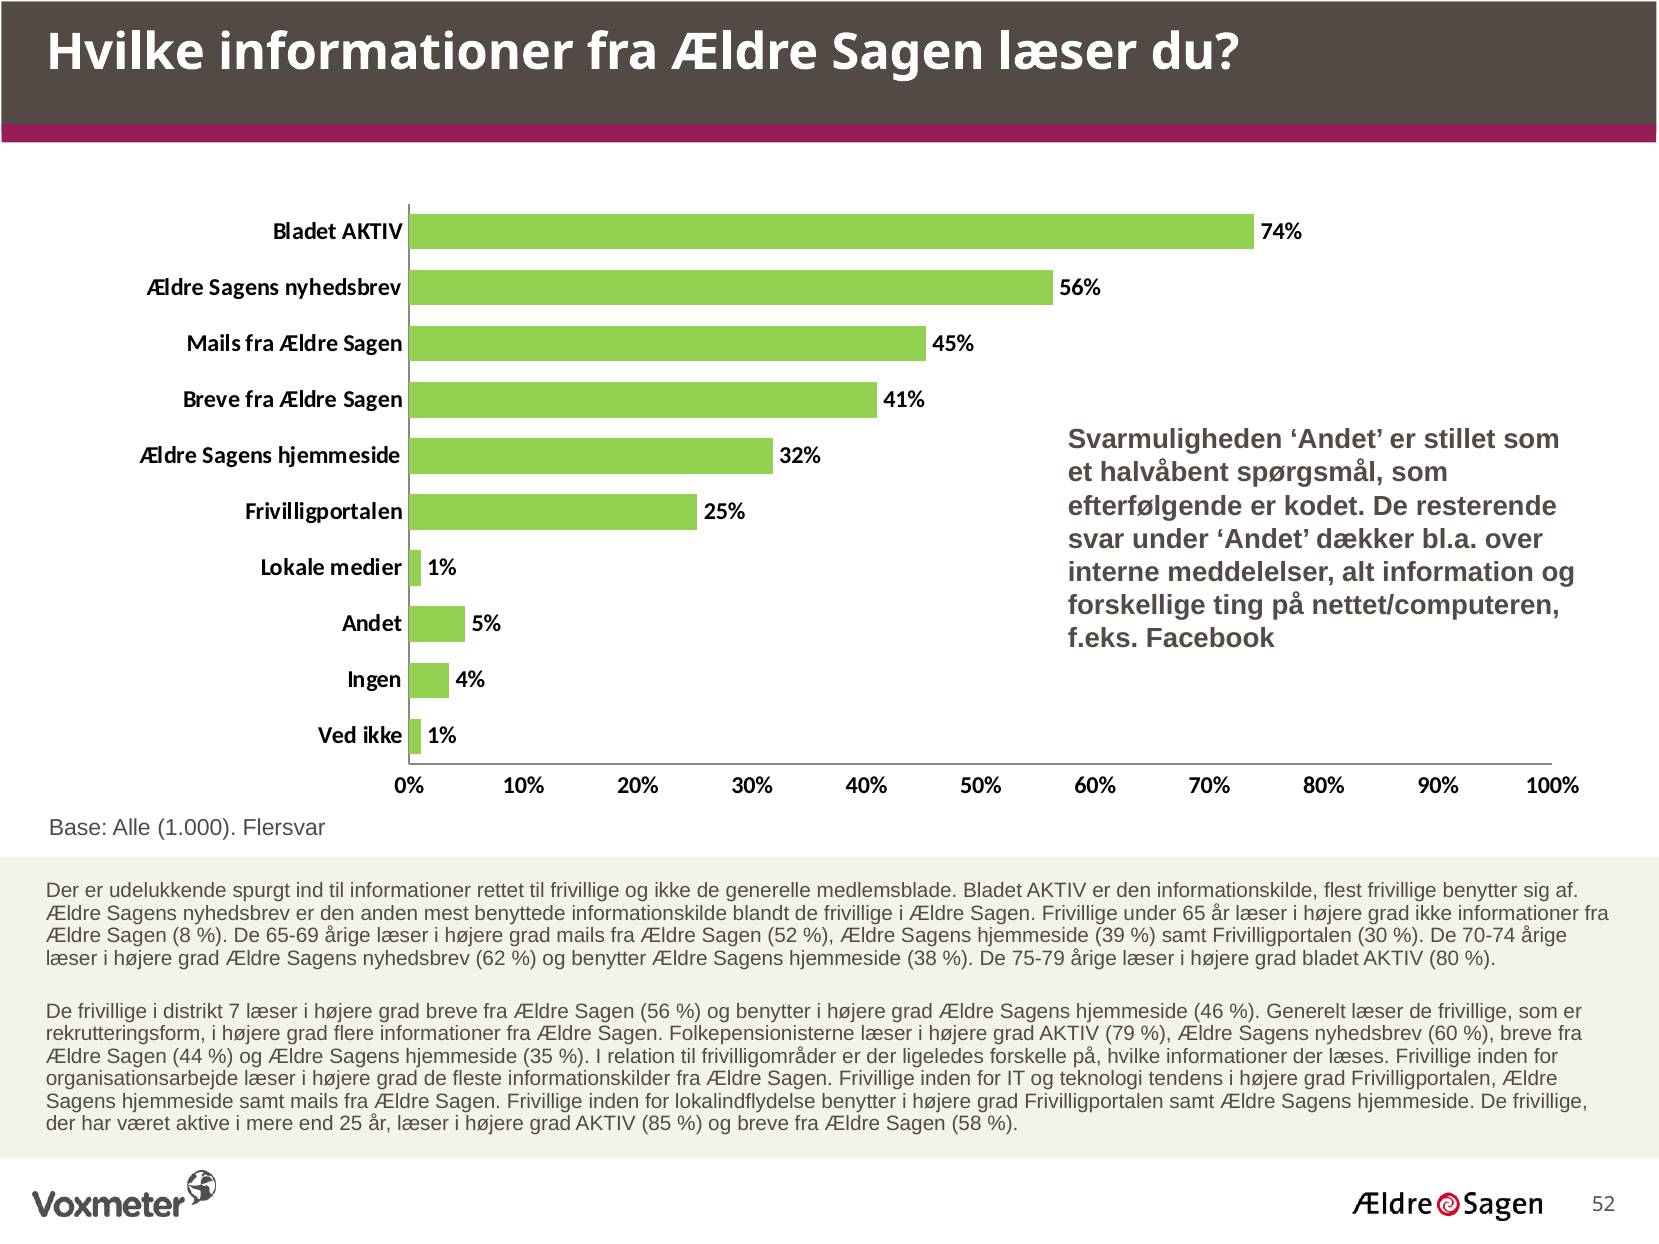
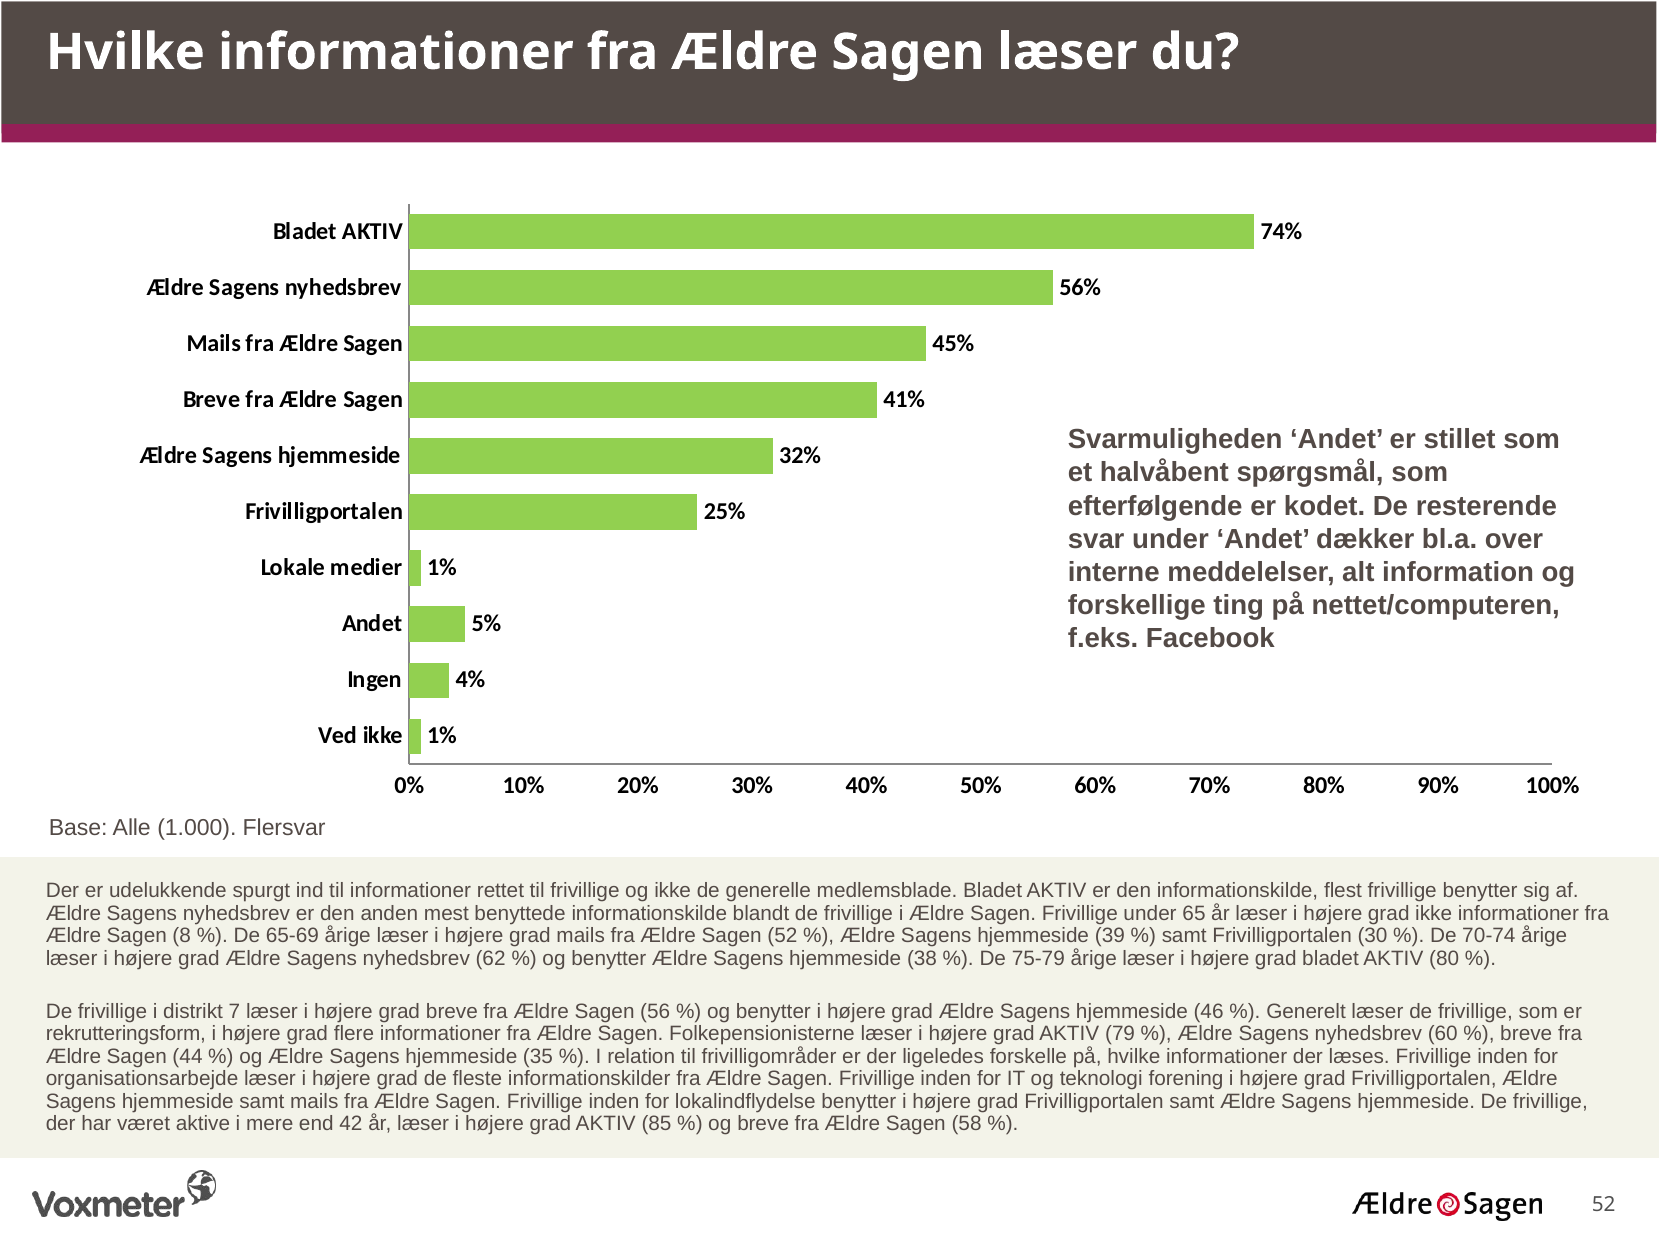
tendens: tendens -> forening (1186, 1079)
25: 25 -> 42 (351, 1124)
